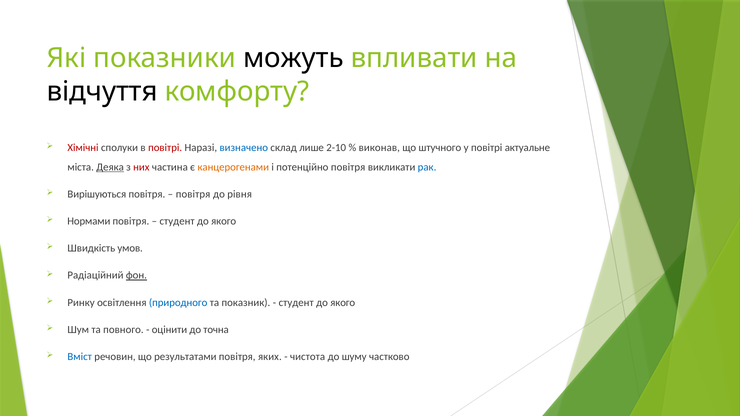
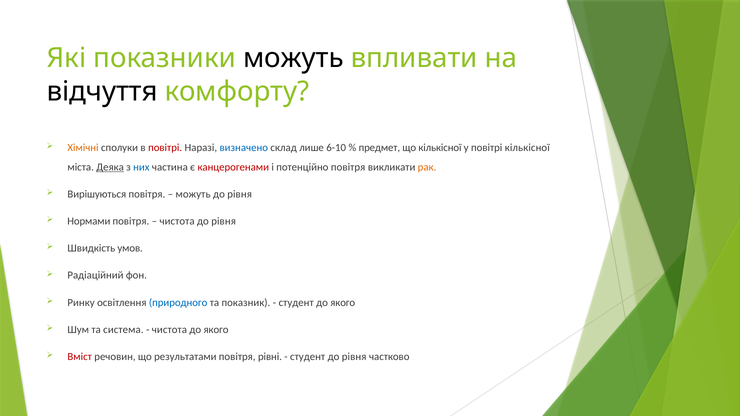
Хімічні colour: red -> orange (83, 148)
2-10: 2-10 -> 6-10 (336, 148)
виконав: виконав -> предмет (379, 148)
що штучного: штучного -> кількісної (440, 148)
повітрі актуальне: актуальне -> кількісної (527, 148)
них colour: red -> blue (141, 167)
канцерогенами colour: orange -> red (233, 167)
рак colour: blue -> orange (427, 167)
повітря: повітря -> можуть (193, 194)
студент: студент -> чистота (177, 221)
якого: якого -> рівня (224, 221)
фон underline: present -> none (136, 276)
повного: повного -> система (123, 330)
оцінити: оцінити -> чистота (169, 330)
точна: точна -> якого (216, 330)
Вміст colour: blue -> red (80, 357)
яких: яких -> рівні (270, 357)
чистота: чистота -> студент (308, 357)
шуму: шуму -> рівня (354, 357)
